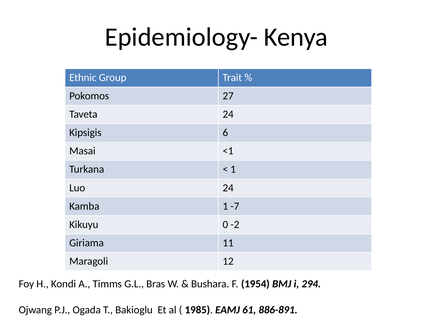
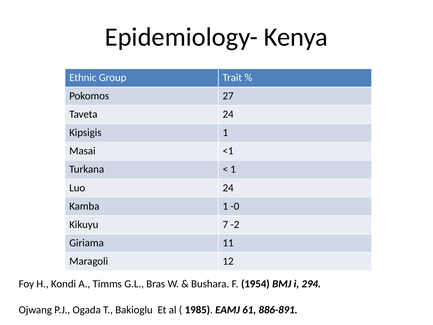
Kipsigis 6: 6 -> 1 (225, 133)
-7: -7 -> -0 (235, 206)
0: 0 -> 7 (225, 224)
